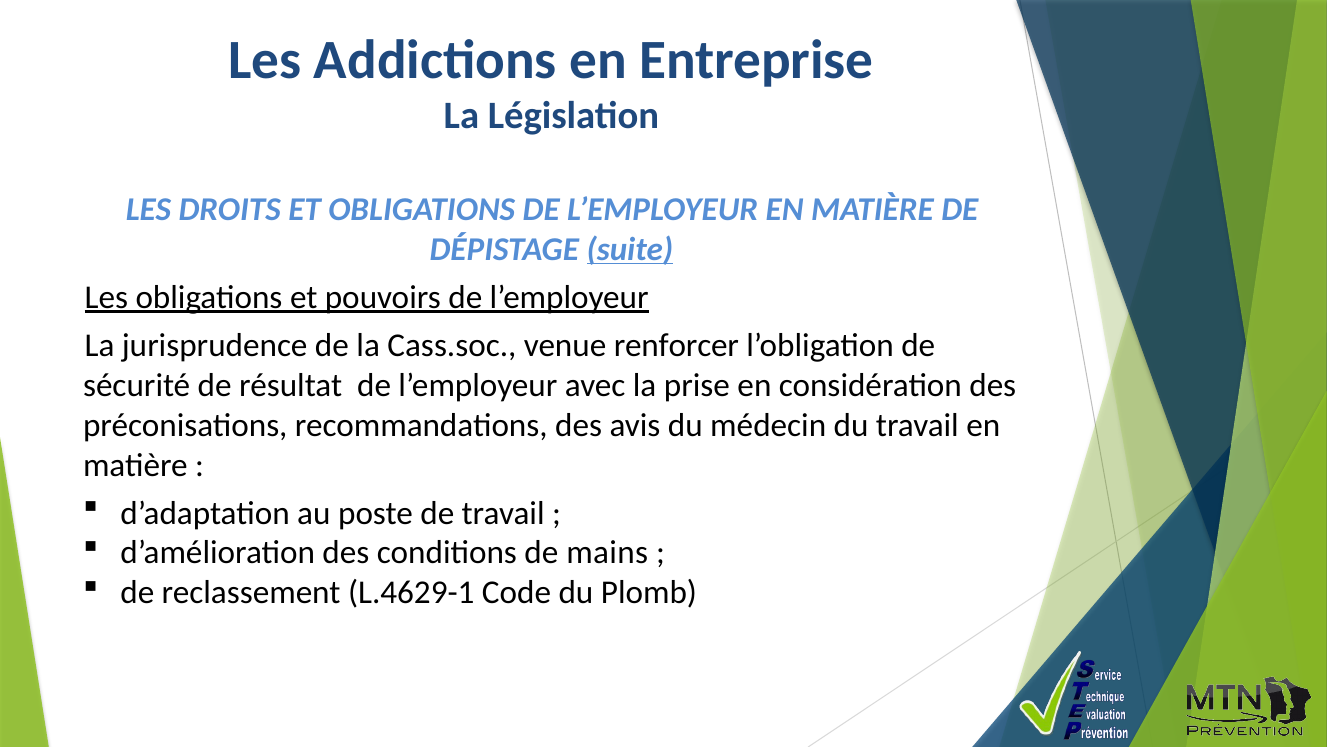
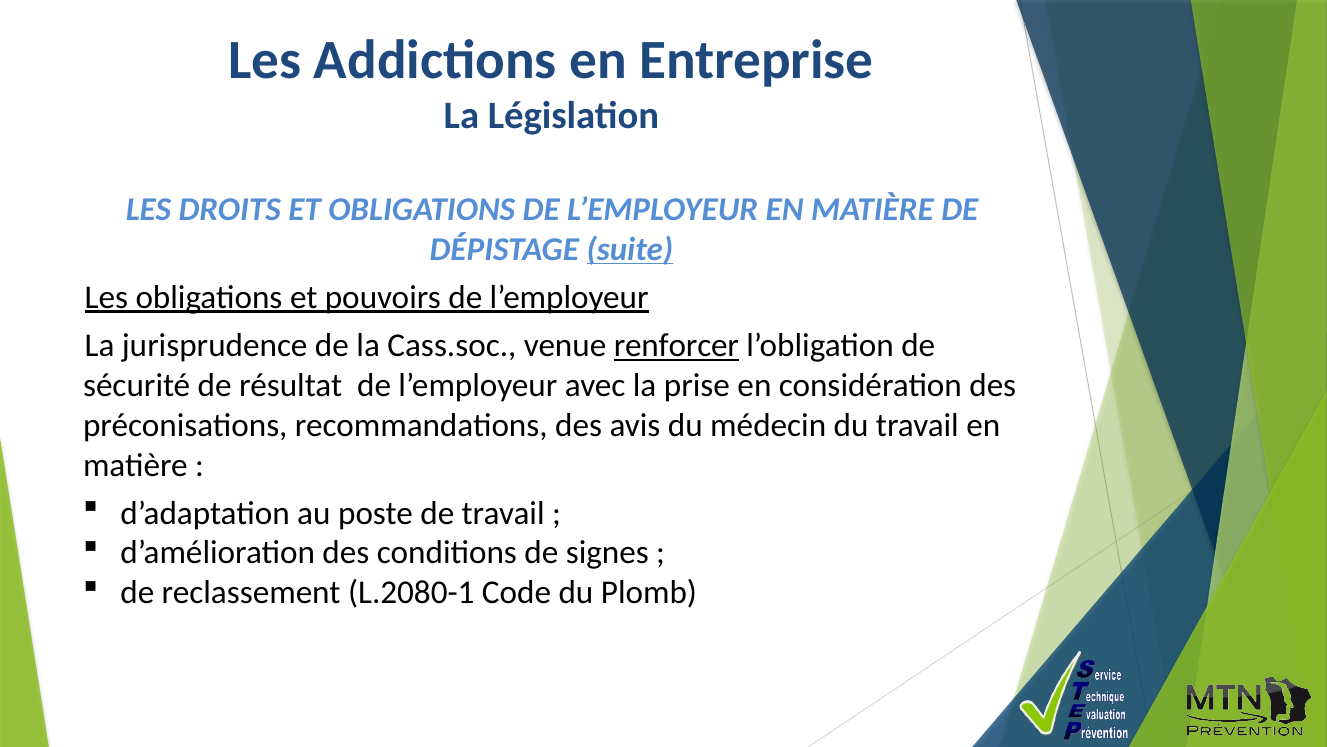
renforcer underline: none -> present (676, 345)
mains: mains -> signes (607, 553)
L.4629-1: L.4629-1 -> L.2080-1 (411, 592)
